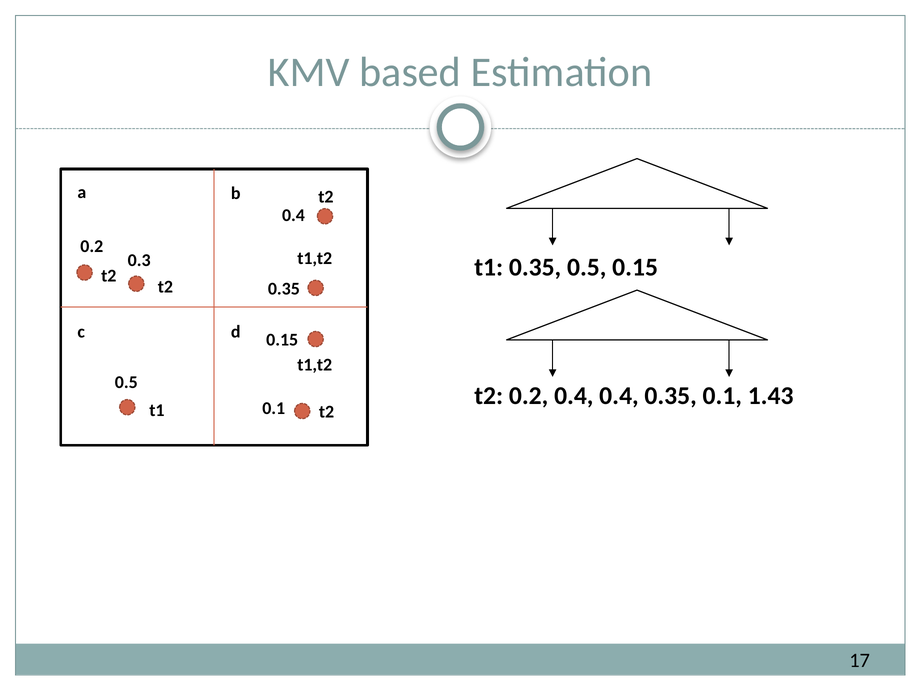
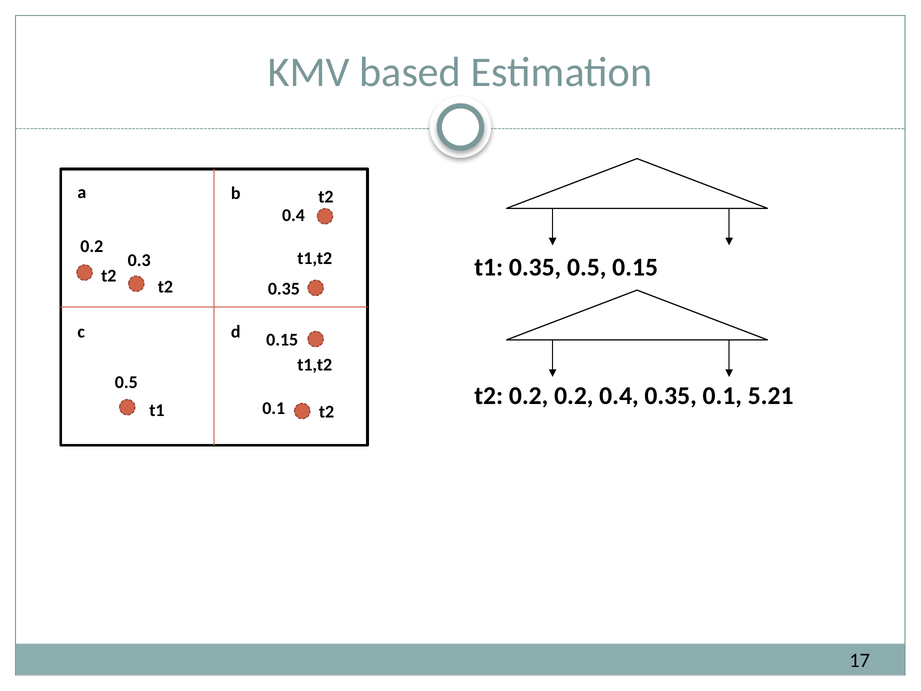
0.2 0.4: 0.4 -> 0.2 (574, 396)
1.43: 1.43 -> 5.21 (771, 396)
